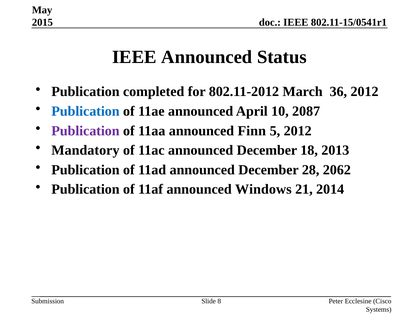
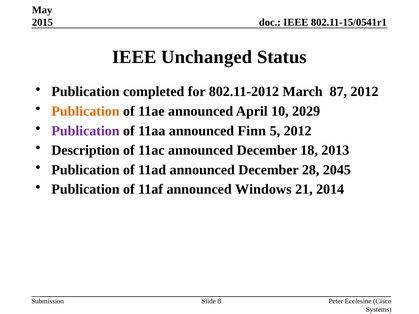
IEEE Announced: Announced -> Unchanged (207, 57)
36: 36 -> 87 (338, 92)
Publication colour: blue -> orange (85, 111)
2087: 2087 -> 2029 (306, 111)
Mandatory: Mandatory -> Description (86, 150)
2062: 2062 -> 2045 (337, 170)
